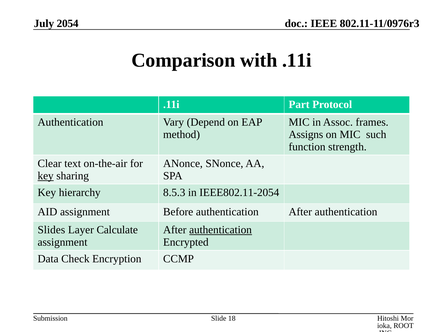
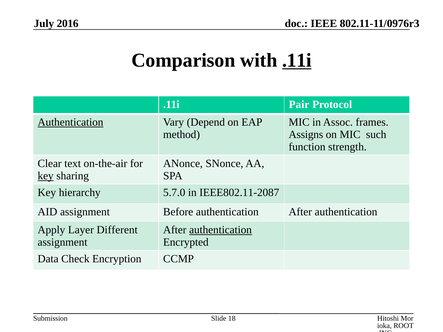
2054: 2054 -> 2016 (68, 24)
.11i underline: none -> present (297, 60)
Part: Part -> Pair (299, 104)
Authentication underline: none -> present (70, 122)
8.5.3: 8.5.3 -> 5.7.0 (174, 193)
IEEE802.11-2054: IEEE802.11-2054 -> IEEE802.11-2087 (239, 193)
Slides: Slides -> Apply (51, 230)
Calculate: Calculate -> Different (117, 230)
